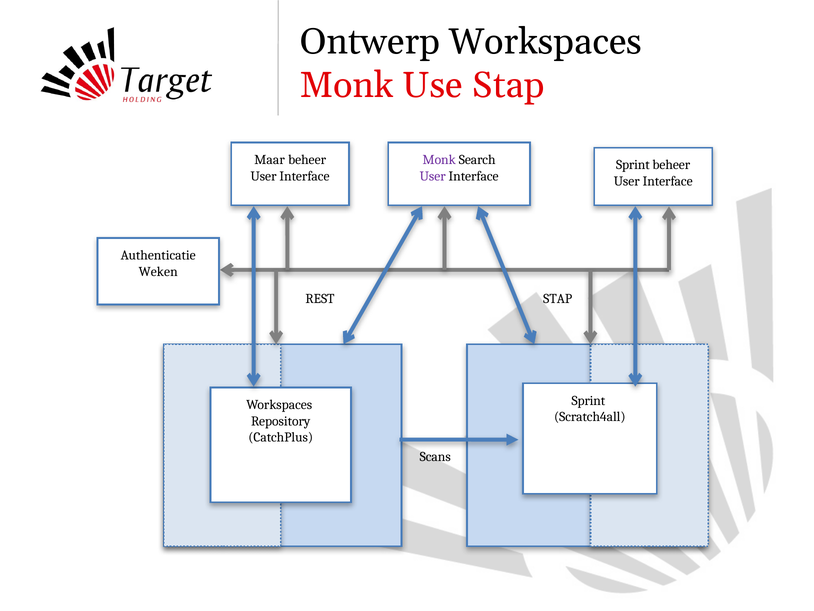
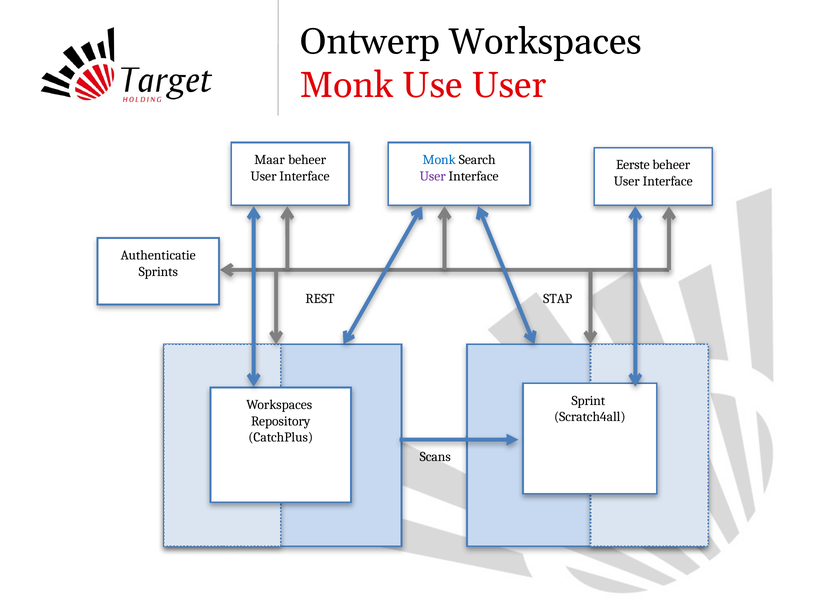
Use Stap: Stap -> User (509, 85)
Monk colour: purple -> blue (439, 160)
Sprint: Sprint -> Eerste (633, 165)
Weken: Weken -> Sprints (158, 271)
